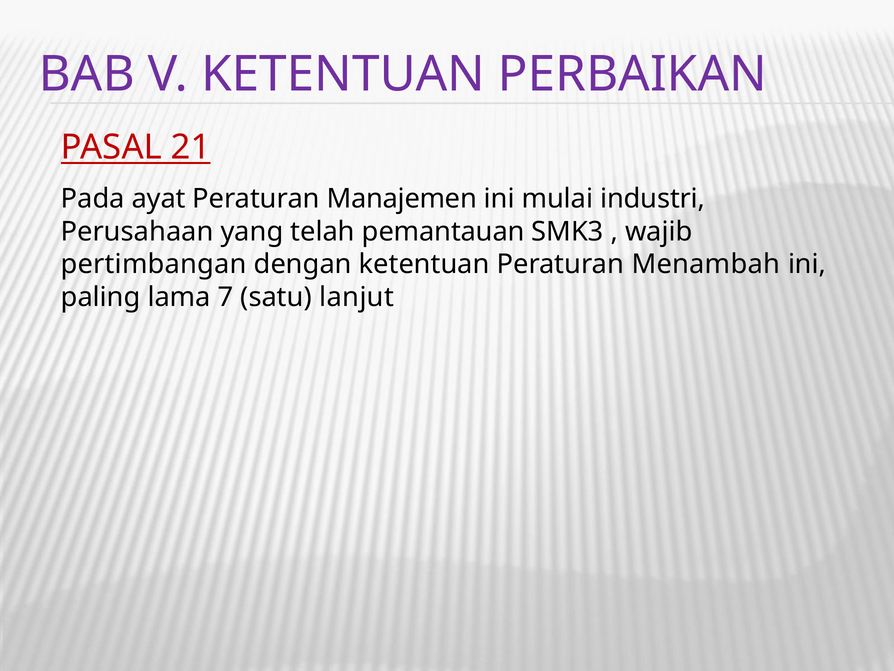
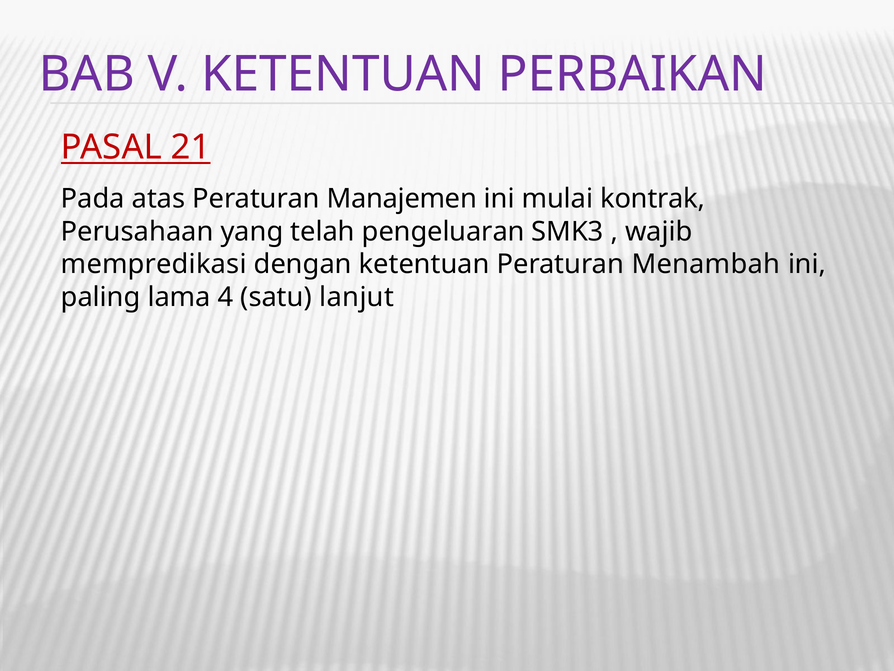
ayat: ayat -> atas (159, 199)
industri: industri -> kontrak (653, 199)
pemantauan: pemantauan -> pengeluaran (443, 231)
pertimbangan: pertimbangan -> mempredikasi (154, 264)
7: 7 -> 4 (226, 297)
